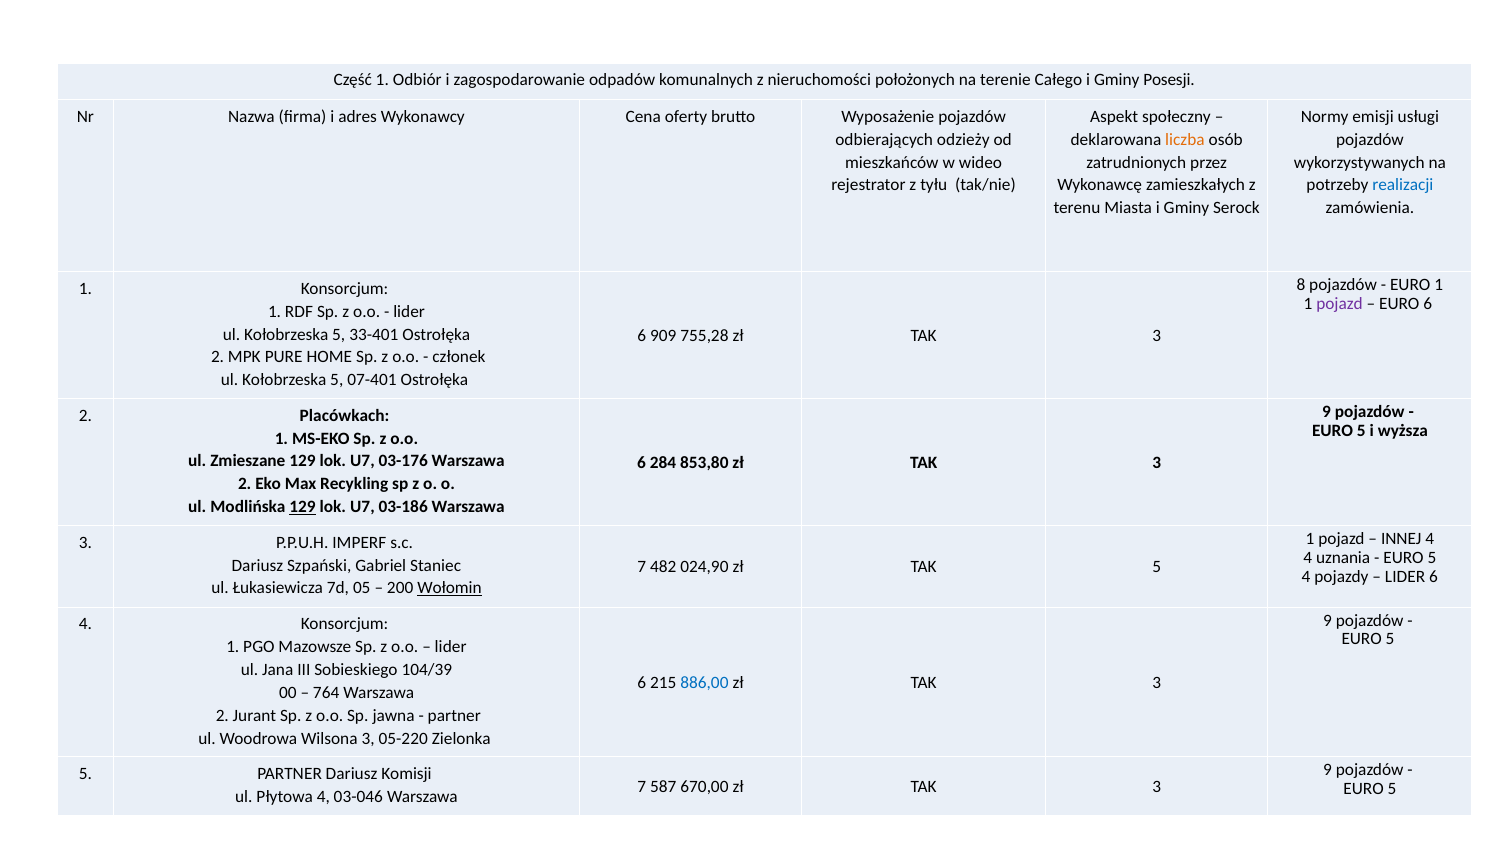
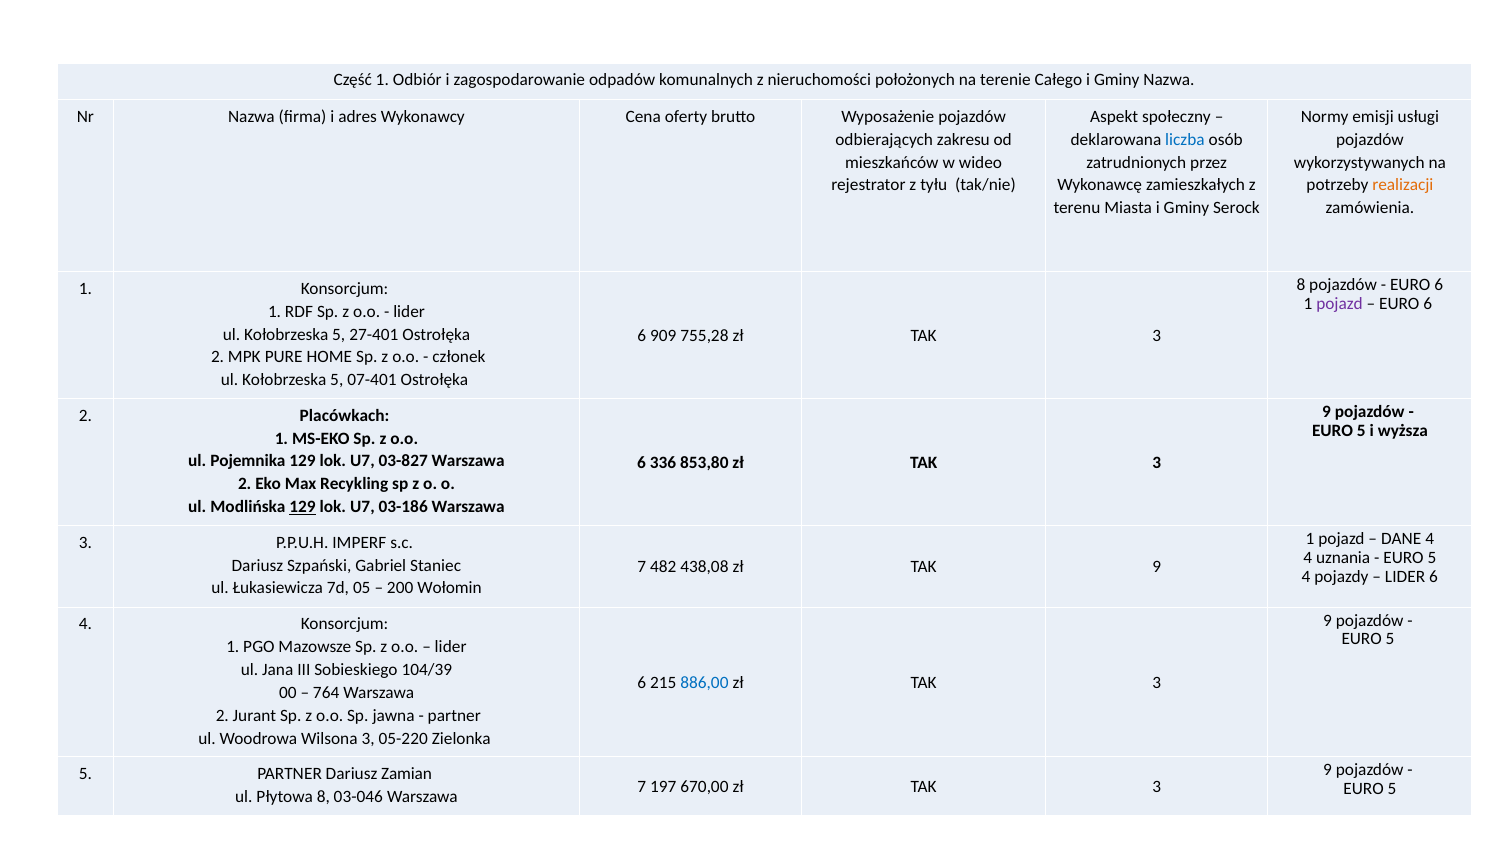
Gminy Posesji: Posesji -> Nazwa (1169, 80)
odzieży: odzieży -> zakresu (963, 140)
liczba colour: orange -> blue (1185, 140)
realizacji colour: blue -> orange (1403, 185)
1: 1 -> 6 (1439, 285)
33-401: 33-401 -> 27-401 (374, 335)
Zmieszane: Zmieszane -> Pojemnika (248, 461)
03-176: 03-176 -> 03-827 (403, 461)
284: 284 -> 336 (663, 463)
INNEJ: INNEJ -> DANE (1401, 539)
024,90: 024,90 -> 438,08 (704, 568)
TAK 5: 5 -> 9 (1157, 568)
Wołomin underline: present -> none (449, 588)
Komisji: Komisji -> Zamian (407, 774)
587: 587 -> 197 (663, 788)
Płytowa 4: 4 -> 8 (323, 797)
